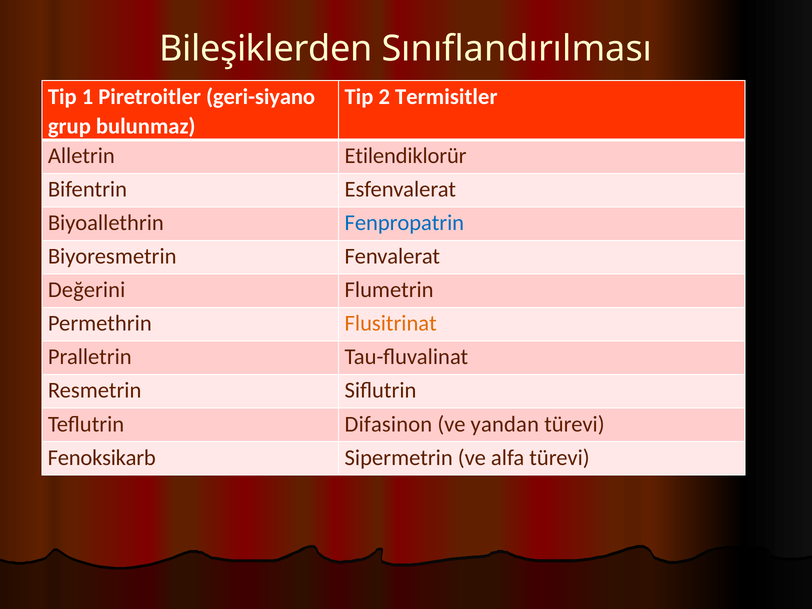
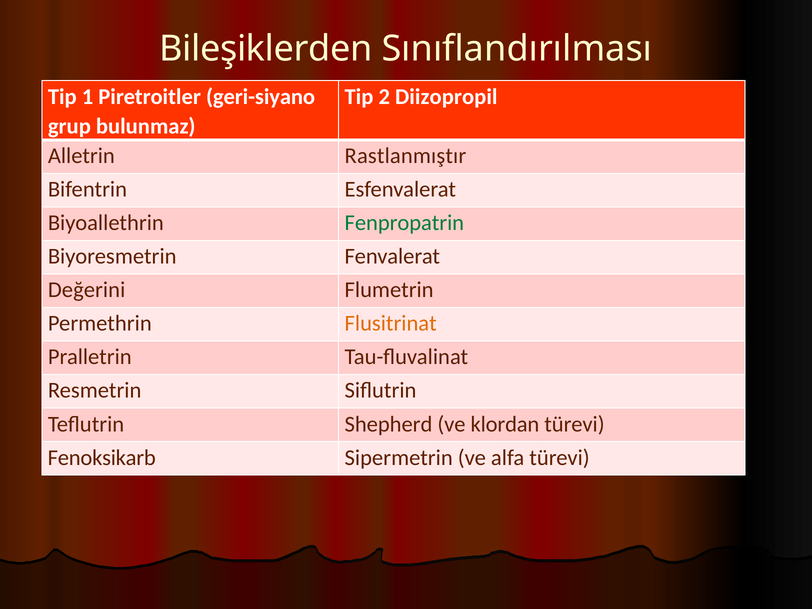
Termisitler: Termisitler -> Diizopropil (446, 97)
Etilendiklorür: Etilendiklorür -> Rastlanmıştır (405, 156)
Fenpropatrin colour: blue -> green (404, 223)
Difasinon: Difasinon -> Shepherd (388, 424)
yandan: yandan -> klordan (505, 424)
